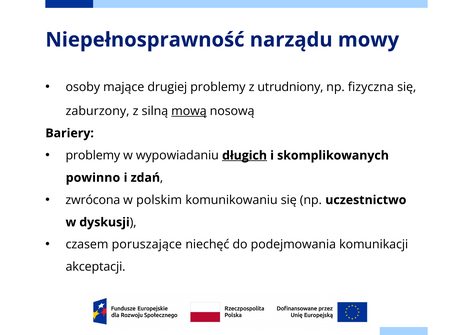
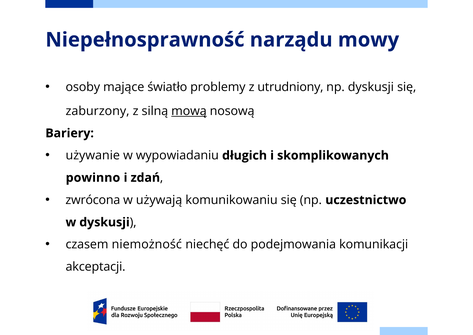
drugiej: drugiej -> światło (167, 87)
np fizyczna: fizyczna -> dyskusji (371, 87)
problemy: problemy -> używanie (93, 155)
długich underline: present -> none (245, 155)
polskim: polskim -> używają (159, 200)
poruszające: poruszające -> niemożność (147, 244)
